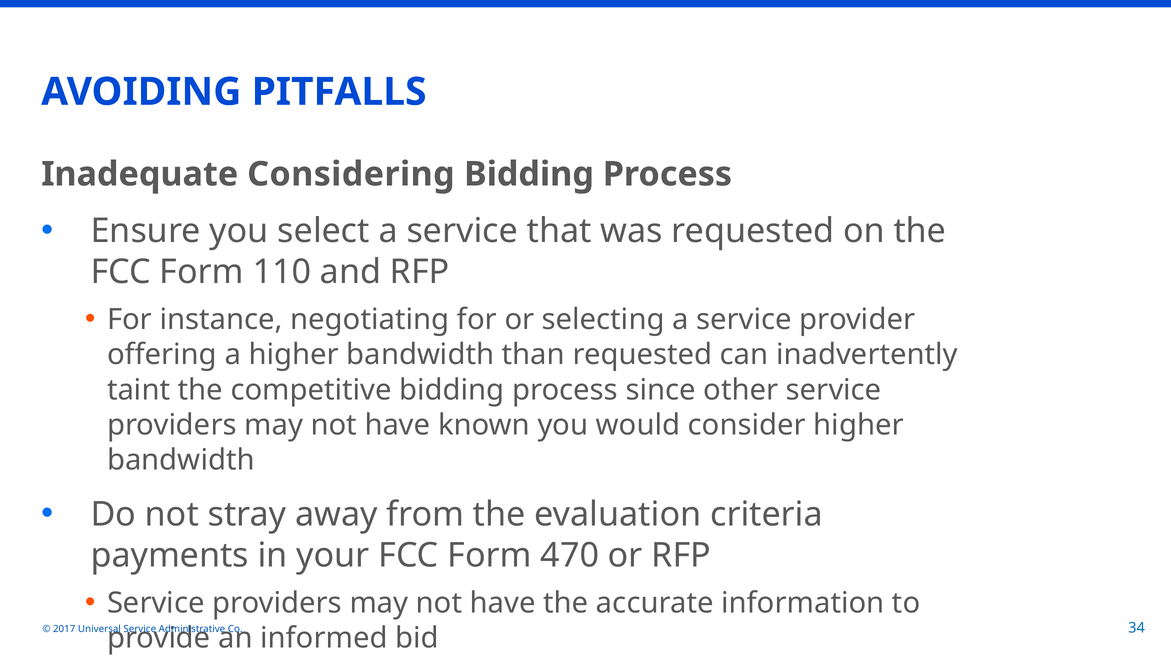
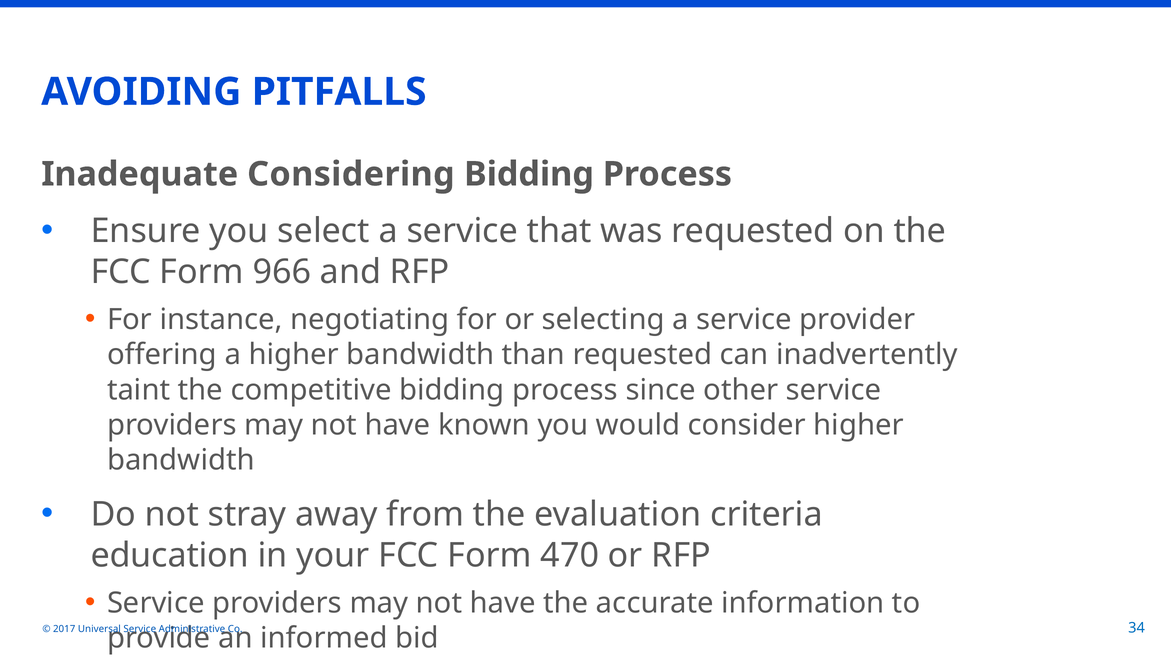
110: 110 -> 966 (282, 272)
payments: payments -> education (170, 555)
